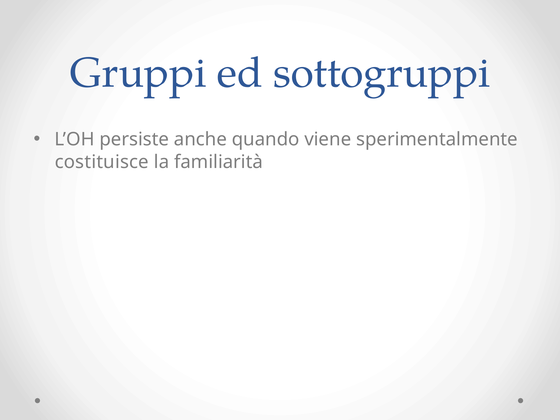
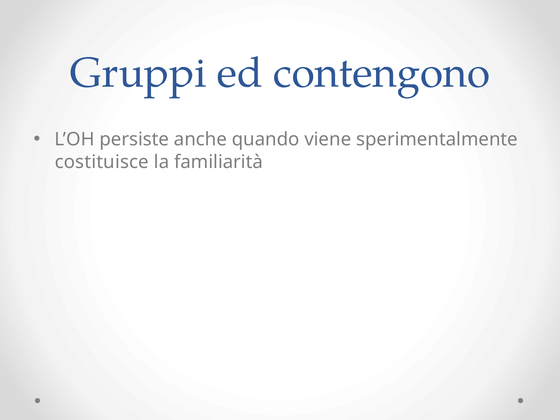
sottogruppi: sottogruppi -> contengono (382, 73)
